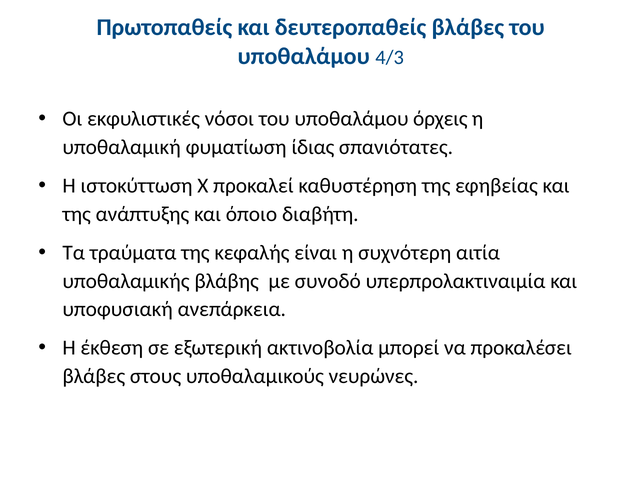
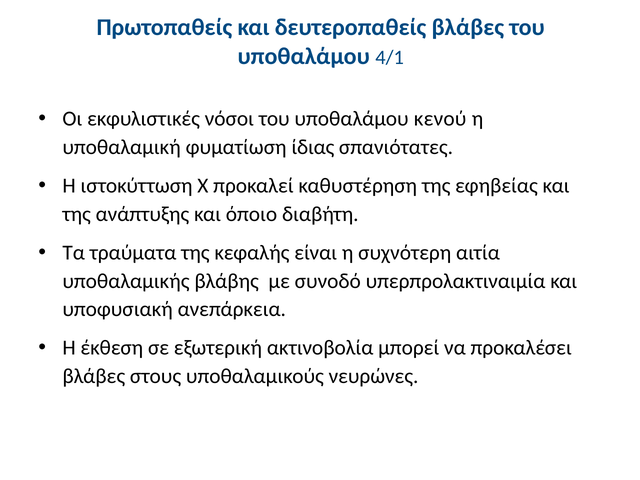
4/3: 4/3 -> 4/1 (390, 57)
όρχεις: όρχεις -> κενού (440, 119)
